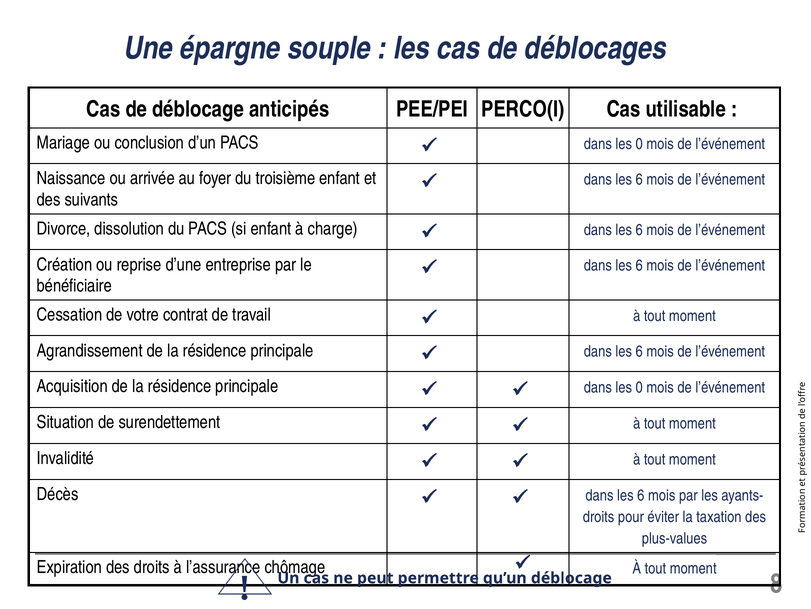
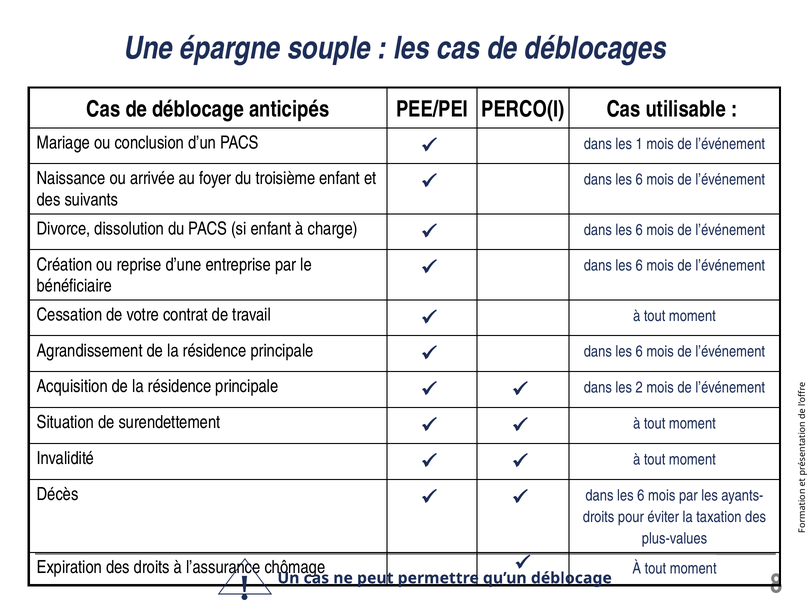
0: 0 -> 1 (639, 144)
0: 0 -> 2 (639, 387)
